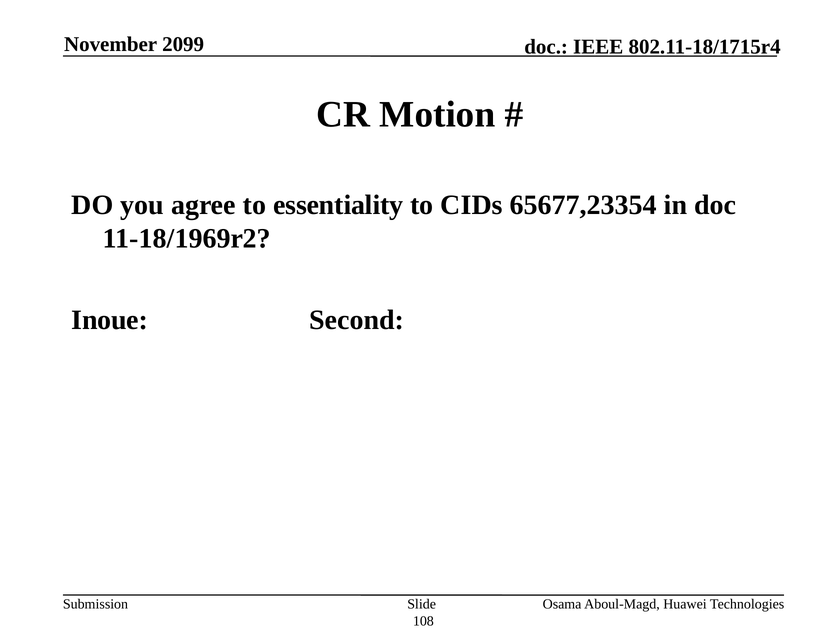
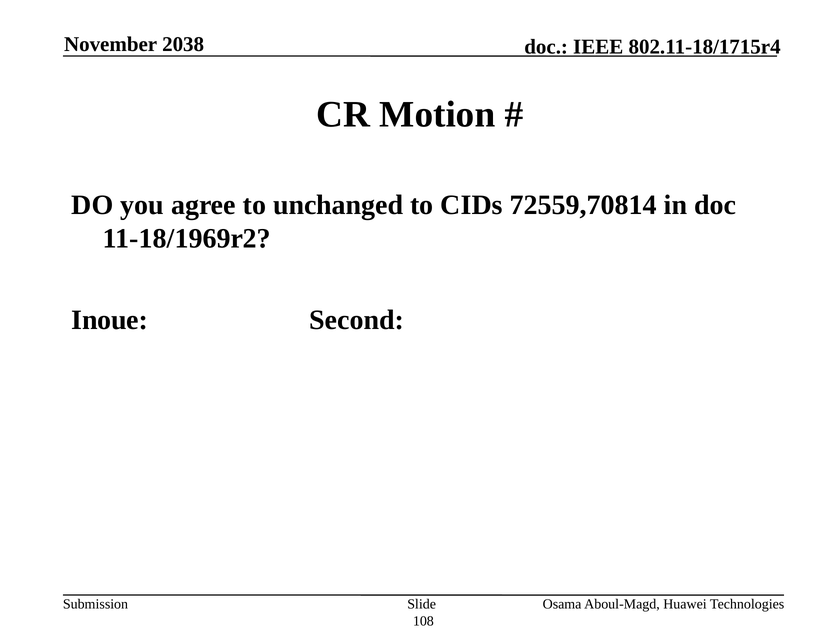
2099: 2099 -> 2038 (183, 45)
essentiality: essentiality -> unchanged (338, 205)
65677,23354: 65677,23354 -> 72559,70814 (583, 205)
